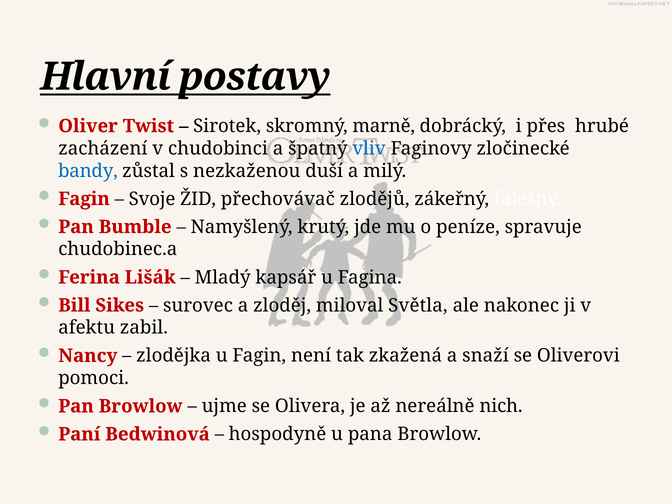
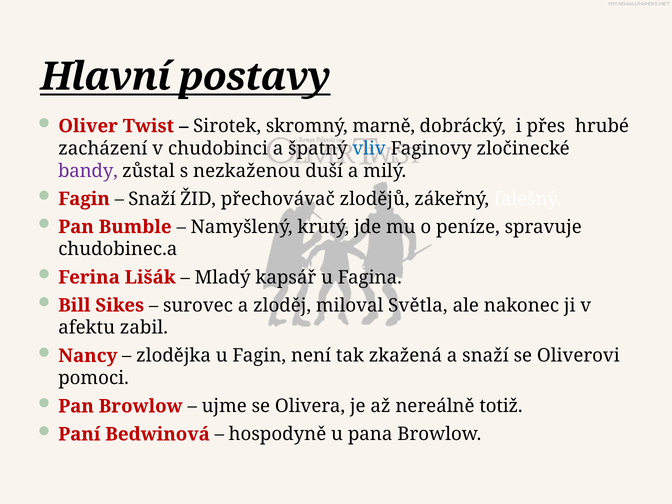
bandy colour: blue -> purple (88, 171)
Svoje: Svoje -> Snaží (152, 199)
nich: nich -> totiž (501, 406)
